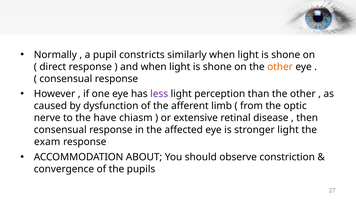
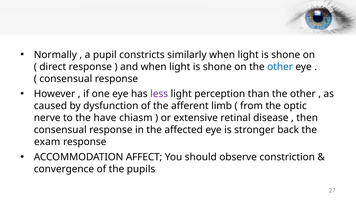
other colour: orange -> blue (280, 67)
stronger light: light -> back (288, 130)
ABOUT: ABOUT -> AFFECT (144, 157)
